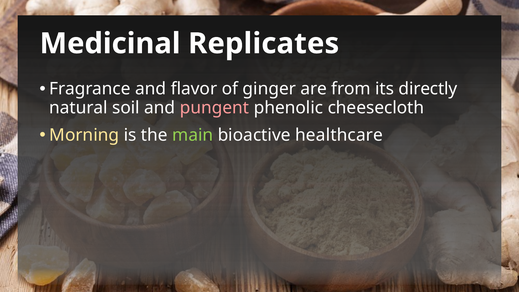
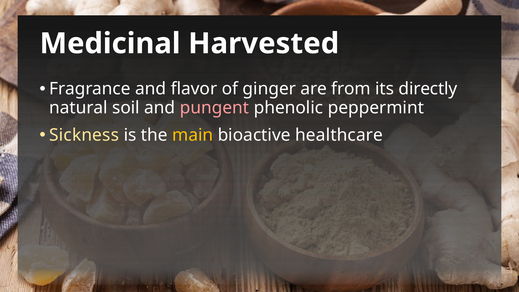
Replicates: Replicates -> Harvested (264, 44)
cheesecloth: cheesecloth -> peppermint (376, 108)
Morning: Morning -> Sickness (84, 135)
main colour: light green -> yellow (193, 135)
